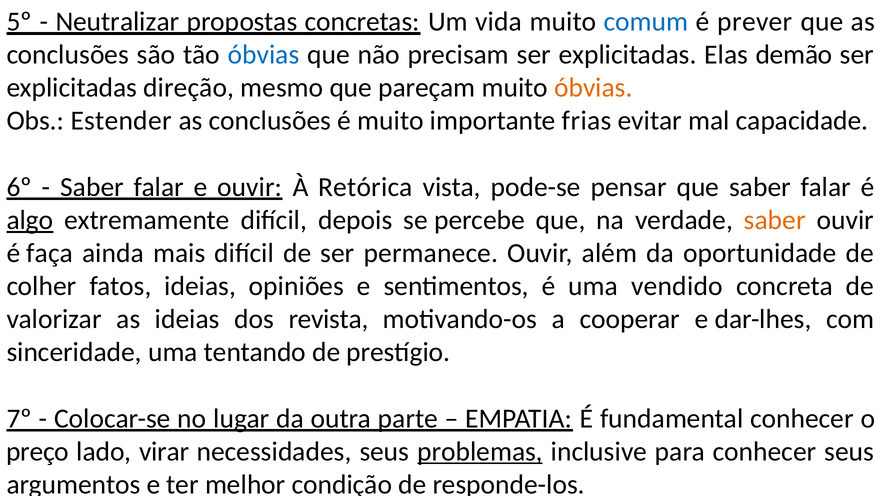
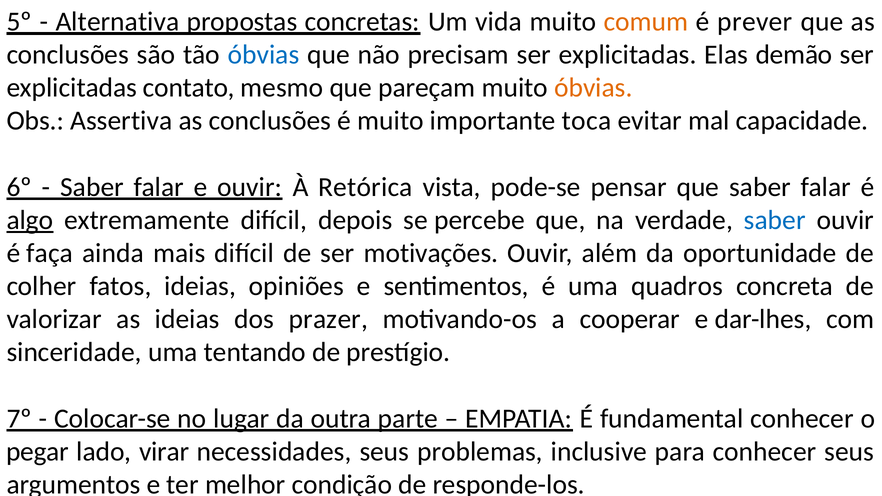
Neutralizar: Neutralizar -> Alternativa (117, 22)
comum colour: blue -> orange (646, 22)
direção: direção -> contato (189, 88)
Estender: Estender -> Assertiva (121, 121)
frias: frias -> toca (587, 121)
saber colour: orange -> blue (775, 220)
permanece: permanece -> motivações (431, 253)
vendido: vendido -> quadros (677, 286)
revista: revista -> prazer (328, 319)
preço: preço -> pegar (38, 452)
problemas underline: present -> none (480, 452)
